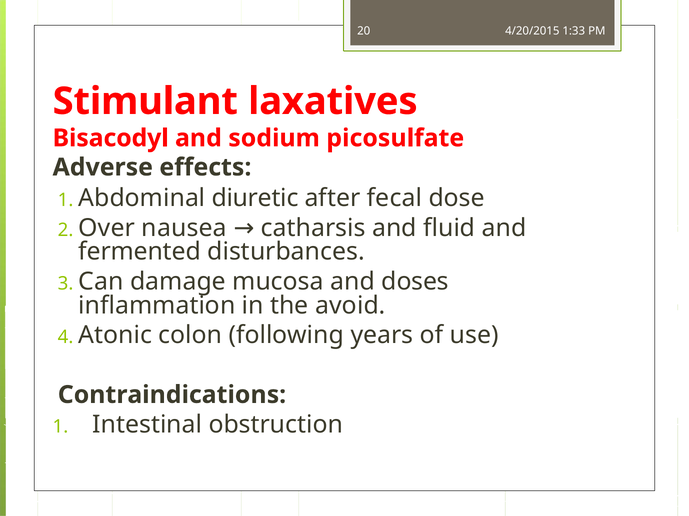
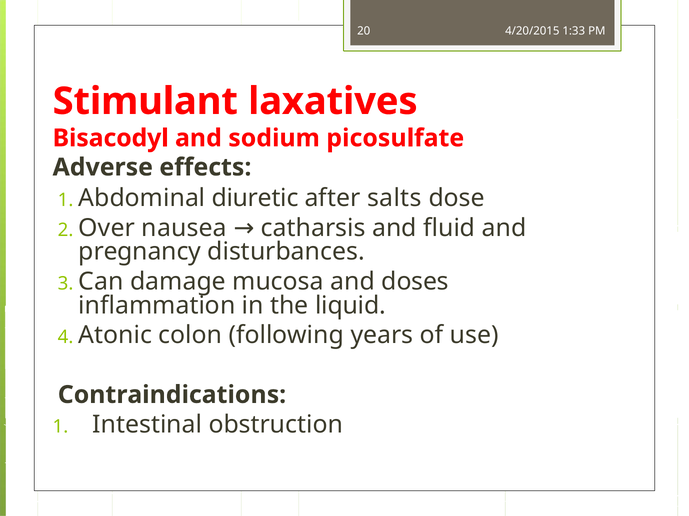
fecal: fecal -> salts (394, 198)
fermented: fermented -> pregnancy (140, 252)
avoid: avoid -> liquid (350, 306)
